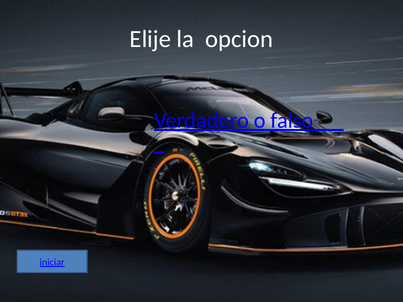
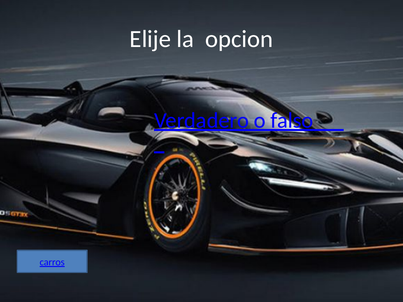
iniciar: iniciar -> carros (52, 262)
